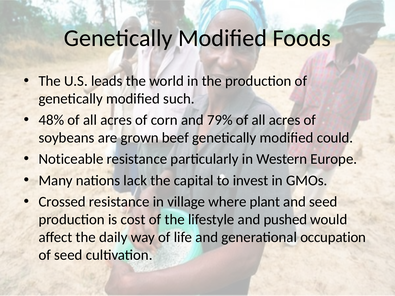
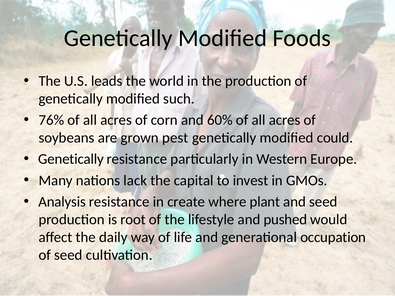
48%: 48% -> 76% (51, 120)
79%: 79% -> 60% (220, 120)
beef: beef -> pest (175, 138)
Noticeable: Noticeable -> Genetically (71, 159)
Crossed: Crossed -> Analysis (62, 202)
village: village -> create (186, 202)
cost: cost -> root (133, 220)
